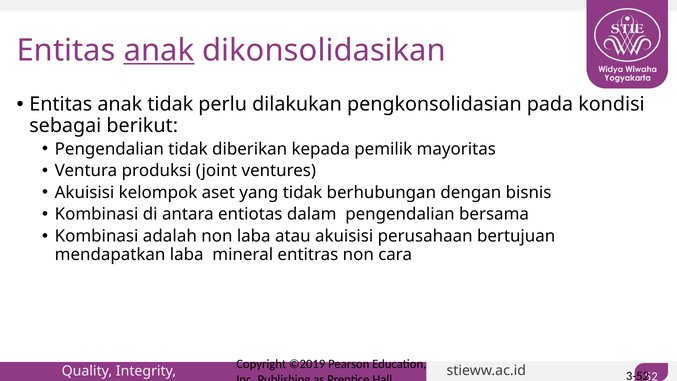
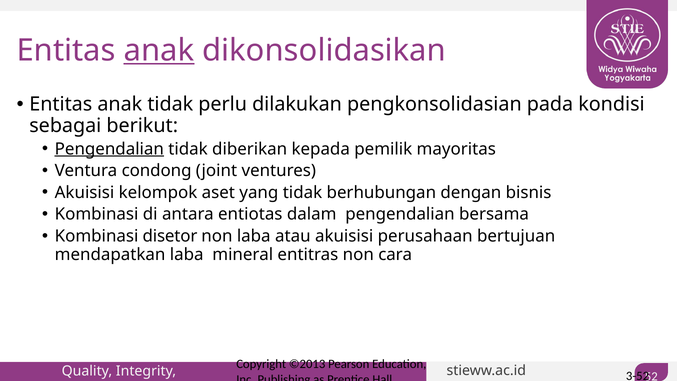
Pengendalian underline: none -> present (109, 149)
produksi: produksi -> condong (157, 171)
adalah: adalah -> disetor (170, 236)
©2019: ©2019 -> ©2013 (307, 364)
